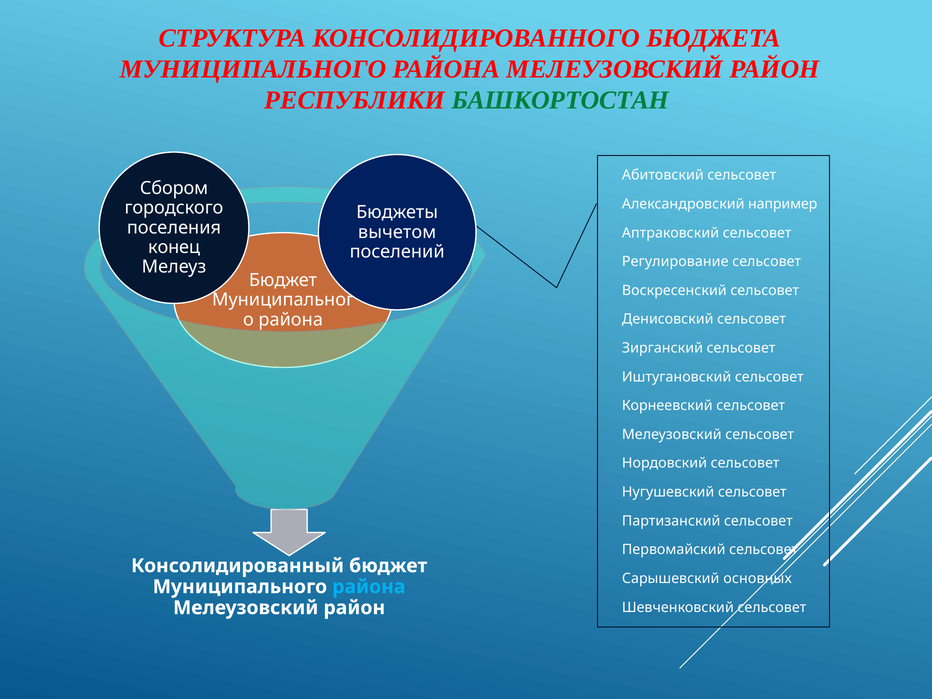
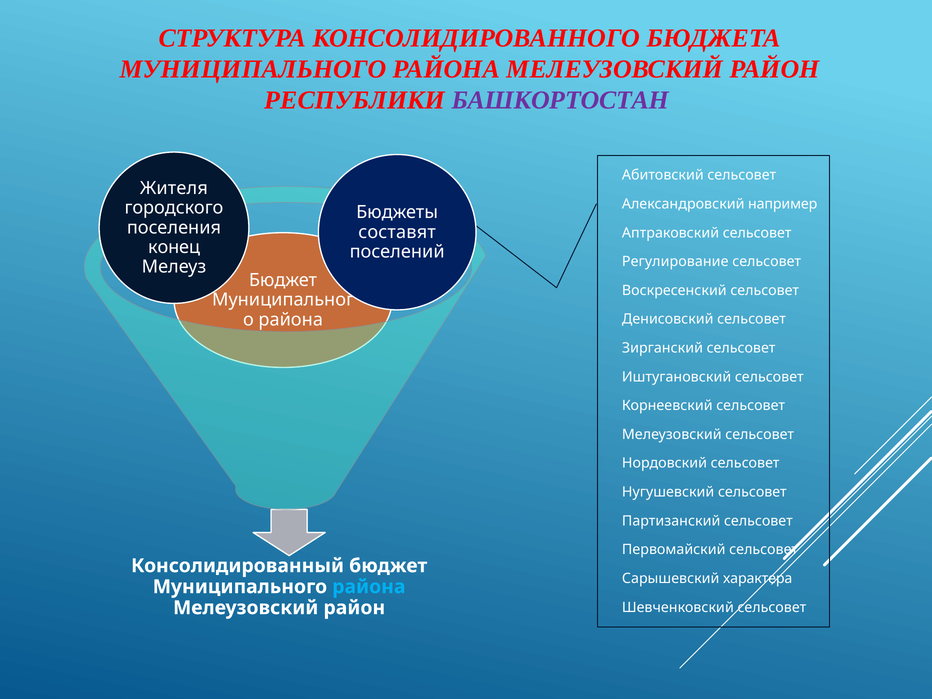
БАШКОРТОСТАН colour: green -> purple (560, 100)
Сбором: Сбором -> Жителя (174, 188)
вычетом: вычетом -> составят (397, 232)
основных: основных -> характера (758, 578)
